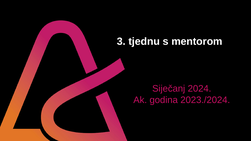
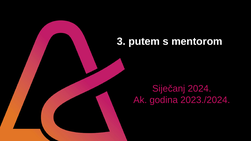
tjednu: tjednu -> putem (144, 41)
